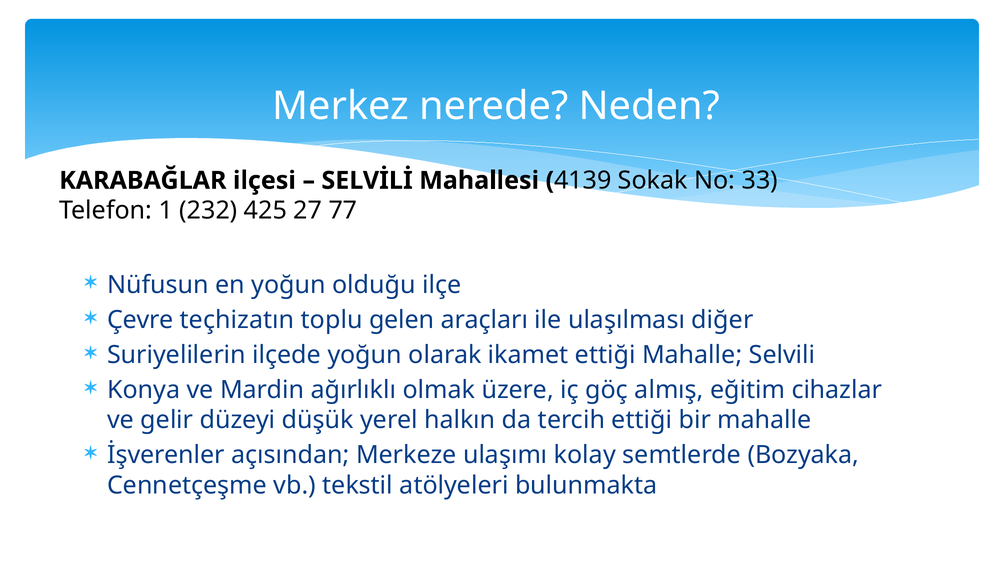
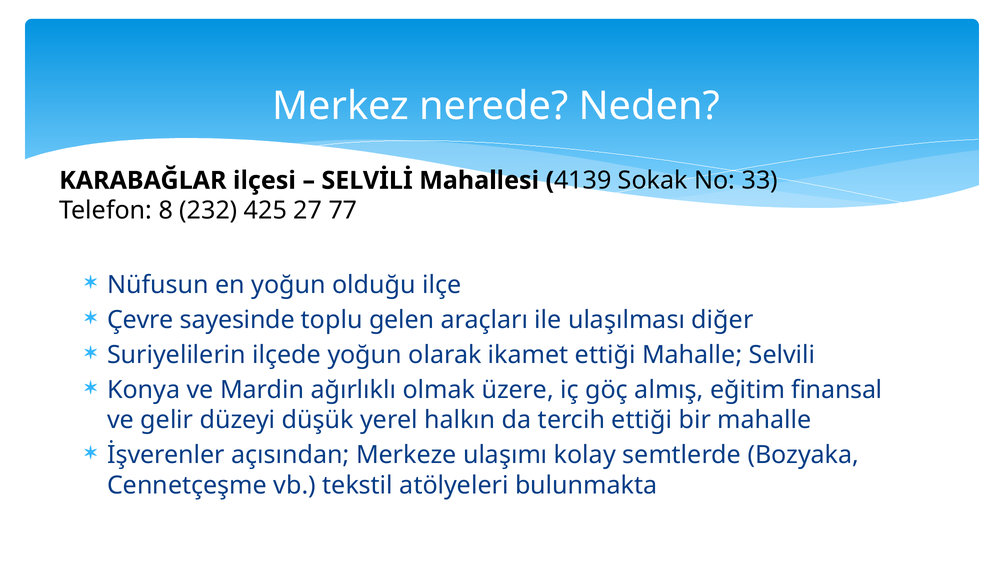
1: 1 -> 8 (166, 211)
teçhizatın: teçhizatın -> sayesinde (237, 320)
cihazlar: cihazlar -> finansal (837, 390)
